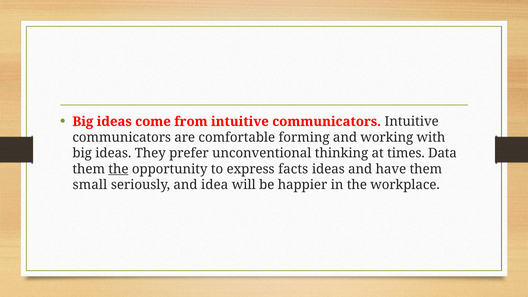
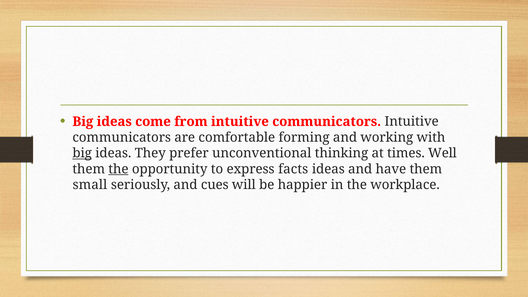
big underline: none -> present (82, 153)
Data: Data -> Well (442, 153)
idea: idea -> cues (215, 185)
